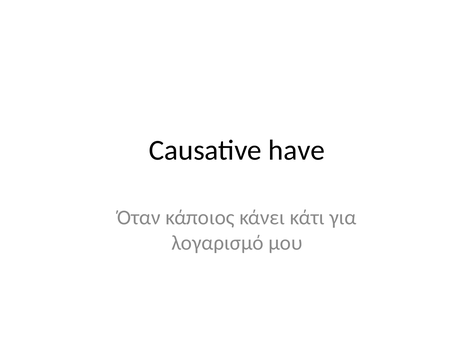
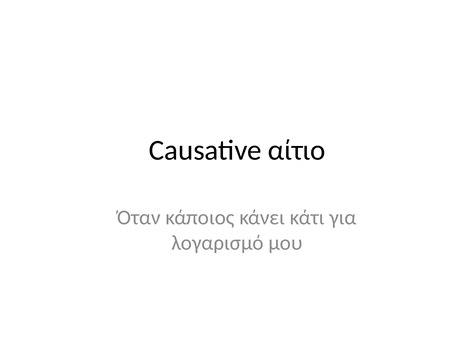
have: have -> αίτιο (297, 151)
